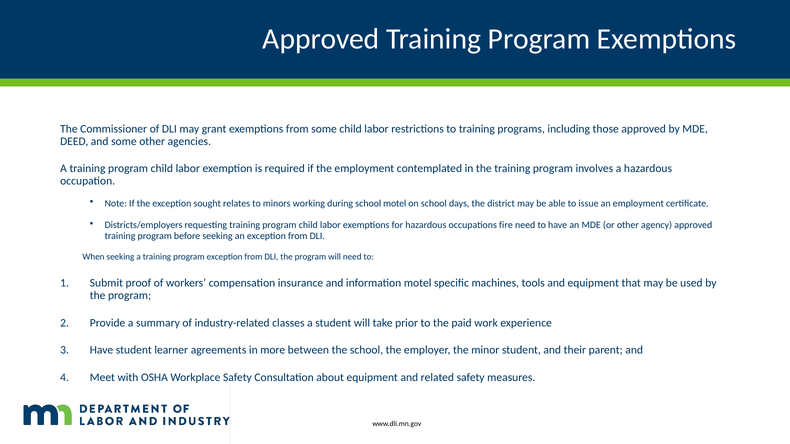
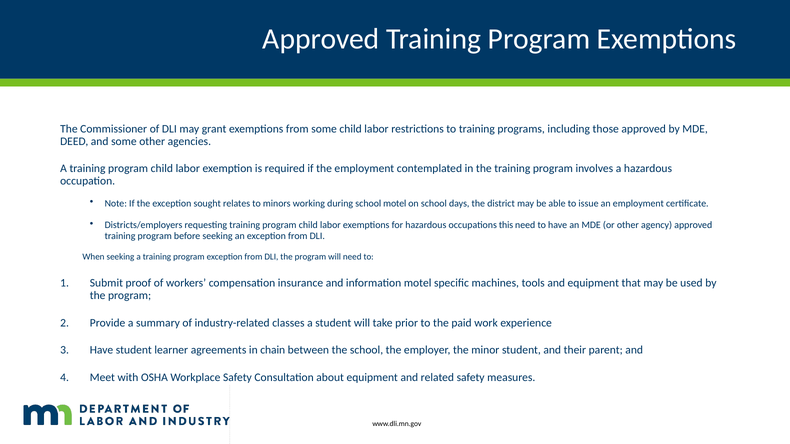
fire: fire -> this (506, 225)
more: more -> chain (273, 350)
